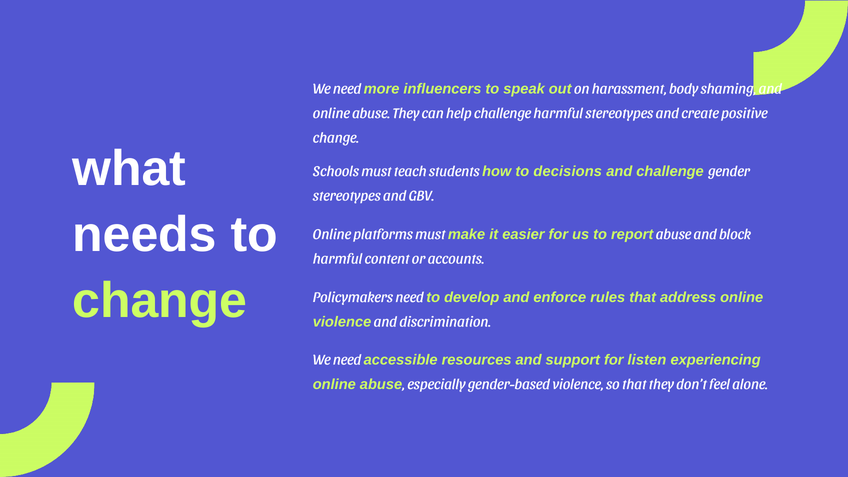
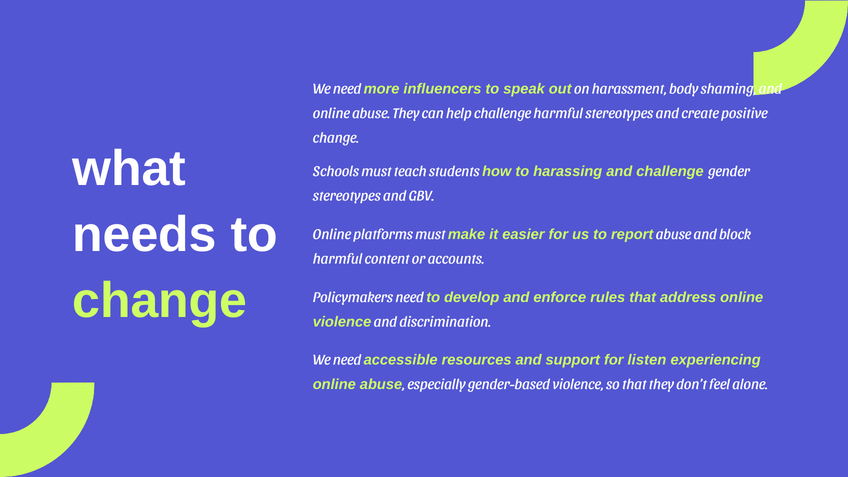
decisions: decisions -> harassing (568, 172)
